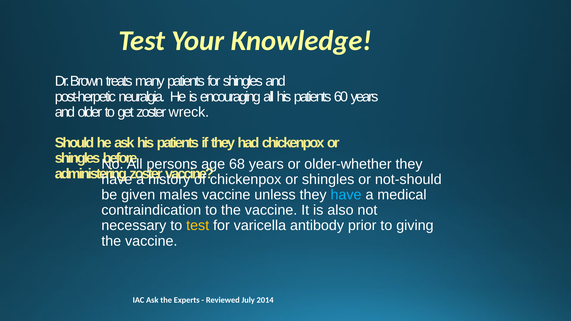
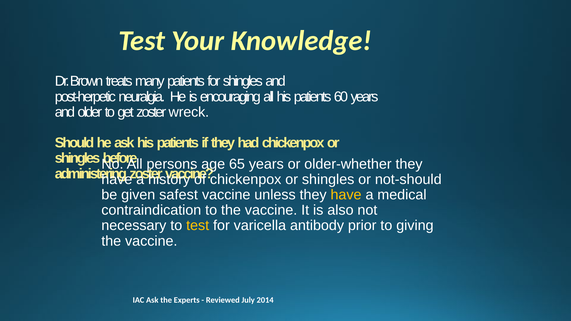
68: 68 -> 65 (237, 164)
males: males -> safest (179, 195)
have colour: light blue -> yellow (346, 195)
